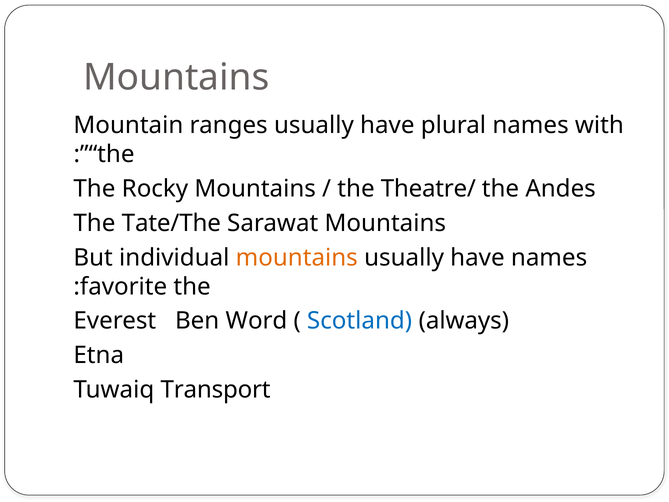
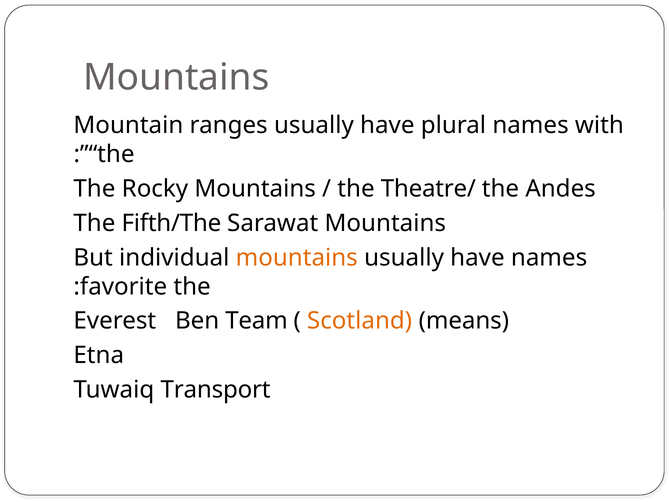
Tate/The: Tate/The -> Fifth/The (171, 223)
Word: Word -> Team (257, 321)
Scotland colour: blue -> orange (360, 321)
always: always -> means (464, 321)
